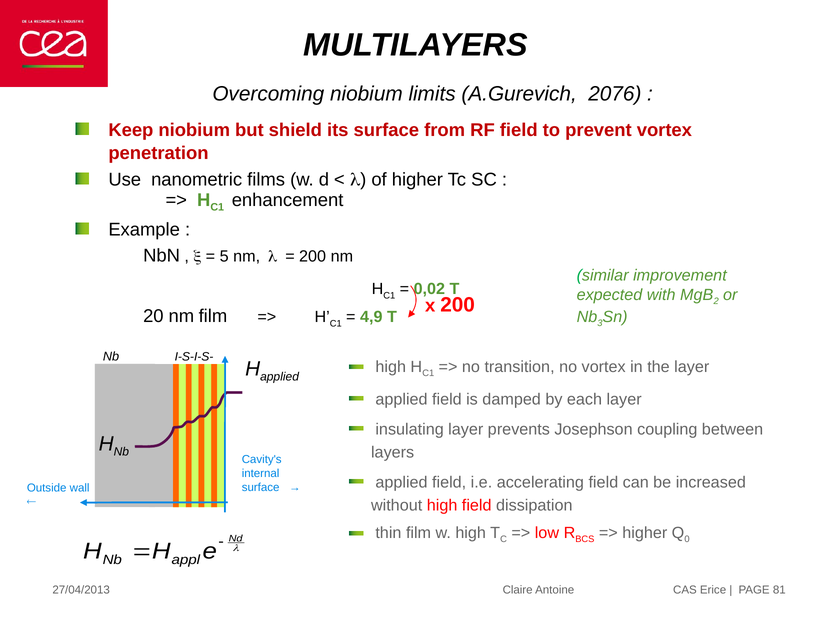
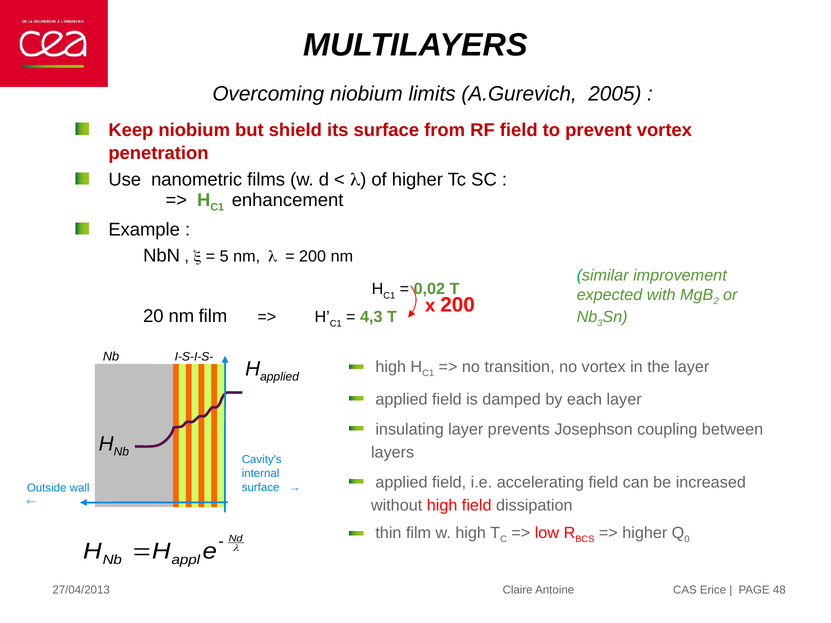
2076: 2076 -> 2005 (615, 94)
4,9: 4,9 -> 4,3 (371, 317)
81: 81 -> 48 (779, 590)
